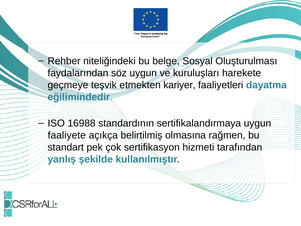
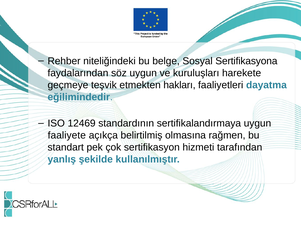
Oluşturulması: Oluşturulması -> Sertifikasyona (246, 61)
kariyer: kariyer -> hakları (179, 85)
16988: 16988 -> 12469 (82, 123)
